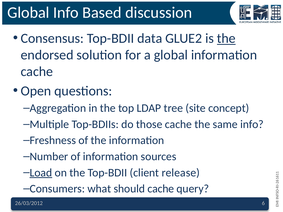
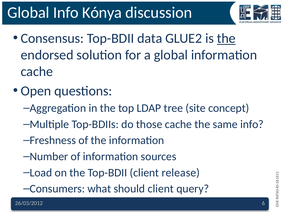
Based: Based -> Kónya (102, 13)
Load underline: present -> none (41, 173)
should cache: cache -> client (161, 189)
